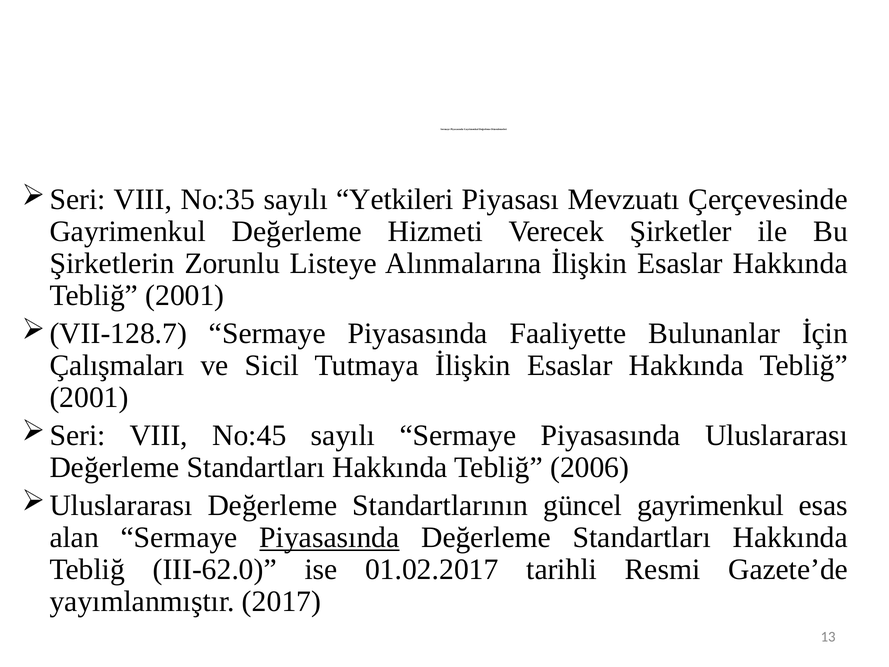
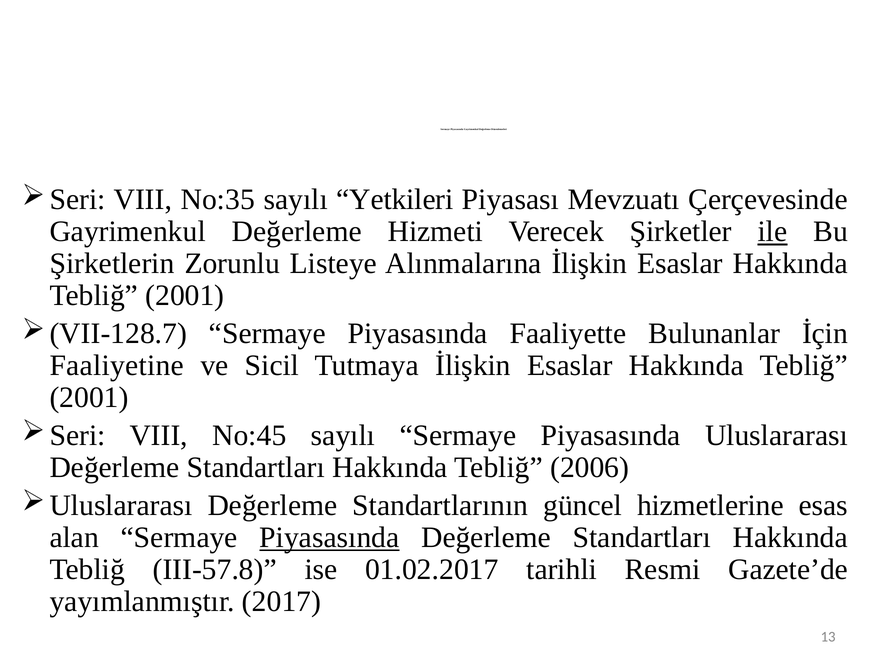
ile underline: none -> present (773, 232)
Çalışmaları: Çalışmaları -> Faaliyetine (117, 365)
güncel gayrimenkul: gayrimenkul -> hizmetlerine (710, 505)
III-62.0: III-62.0 -> III-57.8 (215, 569)
